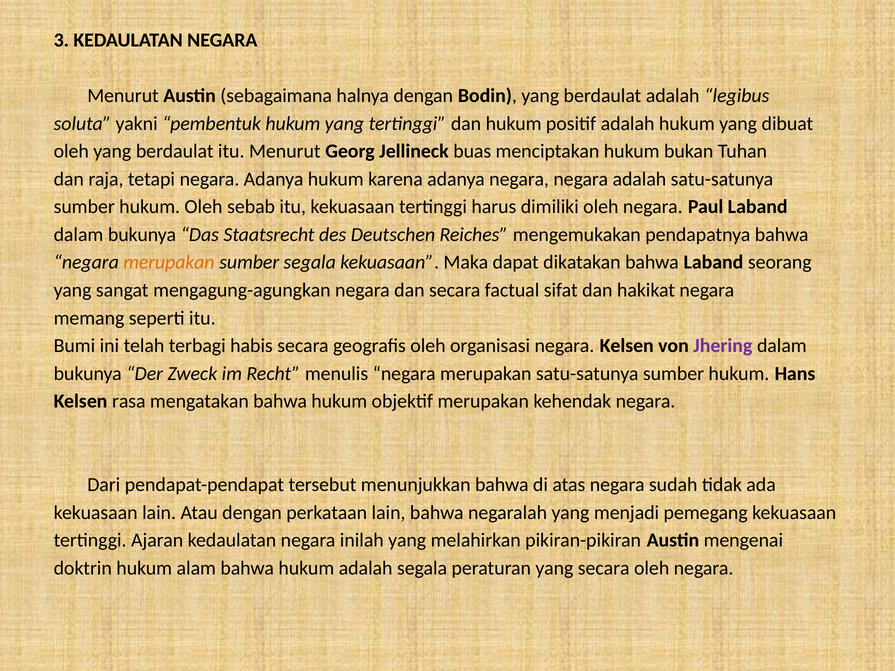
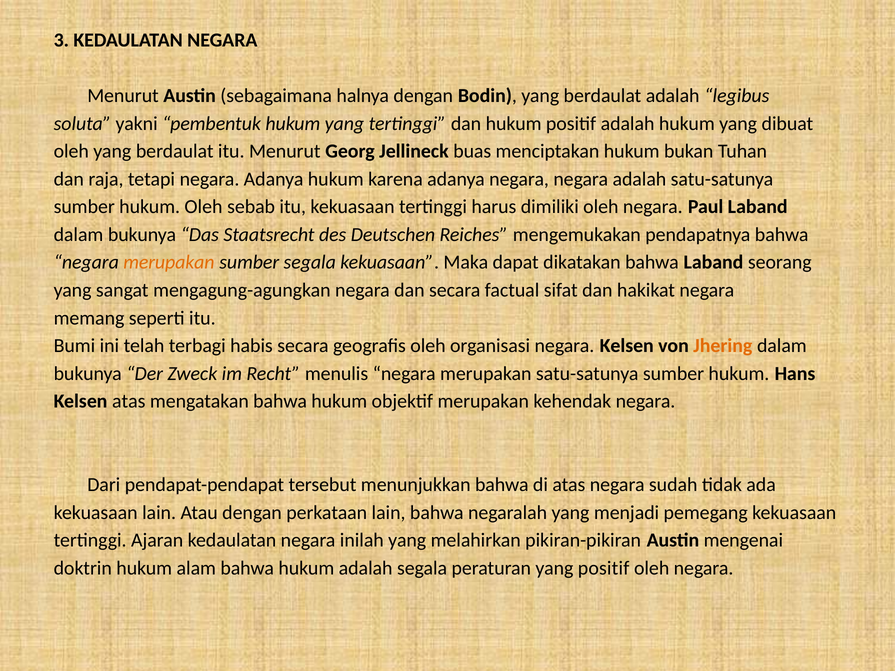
Jhering colour: purple -> orange (723, 346)
Kelsen rasa: rasa -> atas (129, 402)
yang secara: secara -> positif (604, 568)
